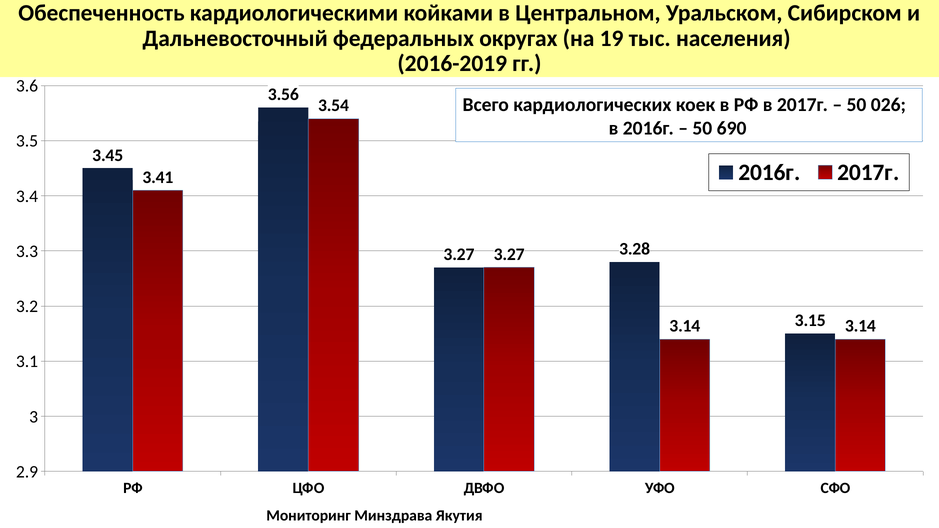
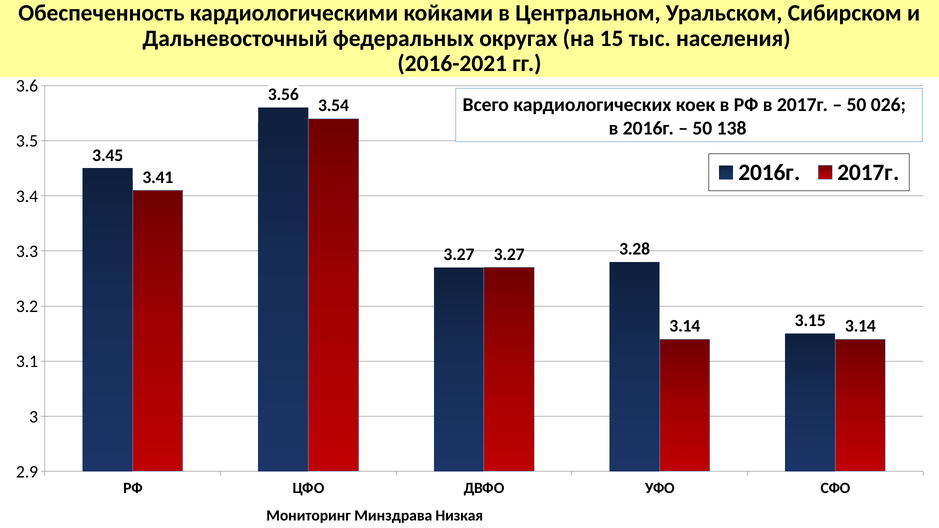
19: 19 -> 15 (612, 38)
2016-2019: 2016-2019 -> 2016-2021 (452, 64)
690: 690 -> 138 (732, 128)
Якутия: Якутия -> Низкая (459, 516)
